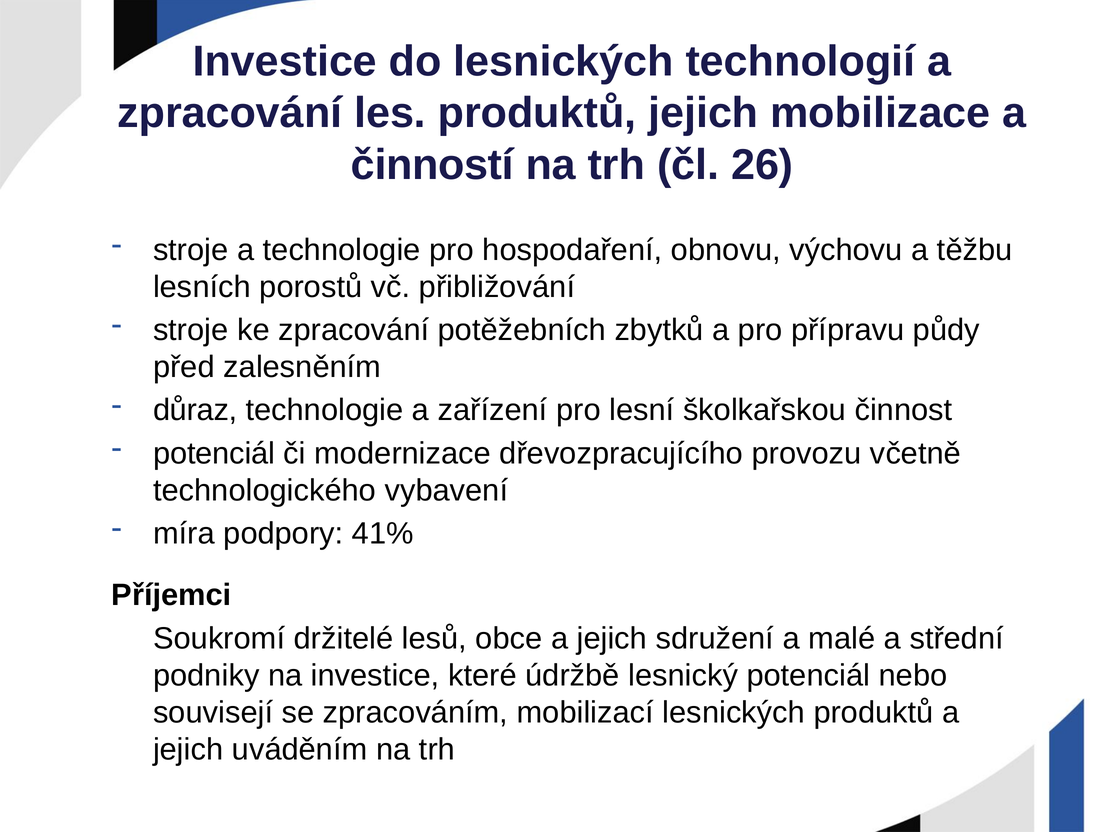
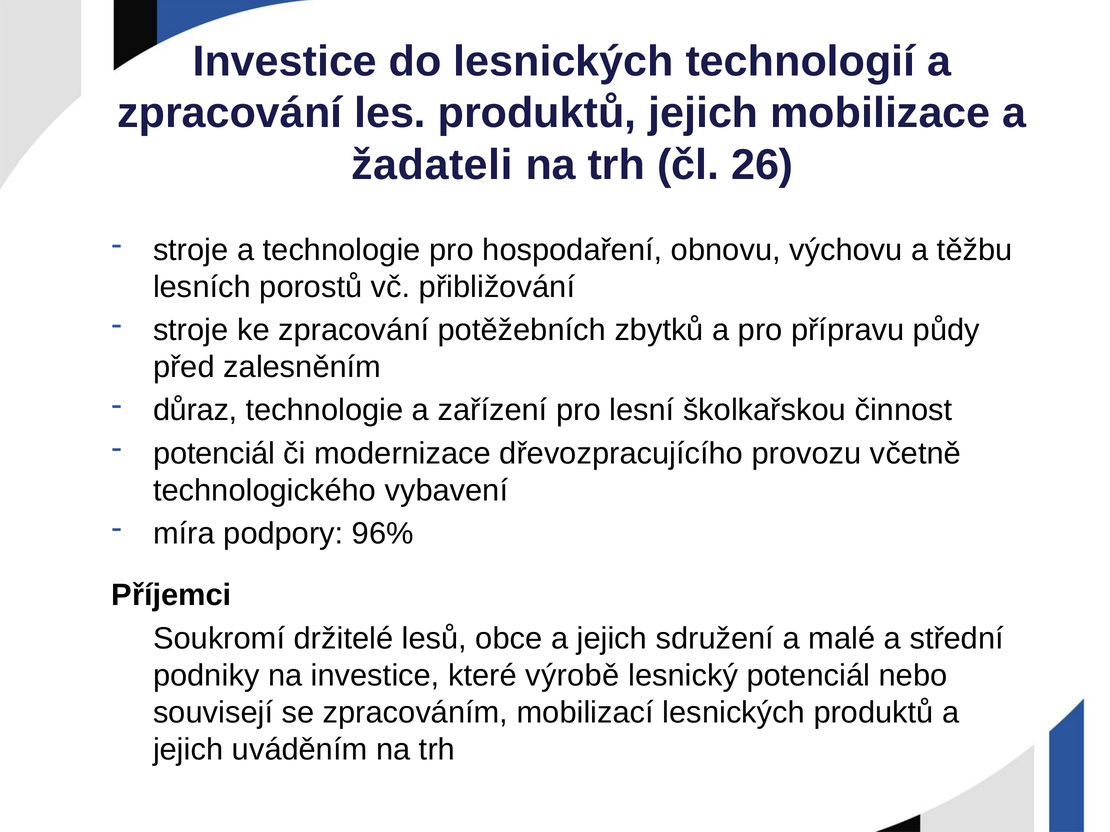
činností: činností -> žadateli (432, 165)
41%: 41% -> 96% (383, 534)
údržbě: údržbě -> výrobě (572, 676)
